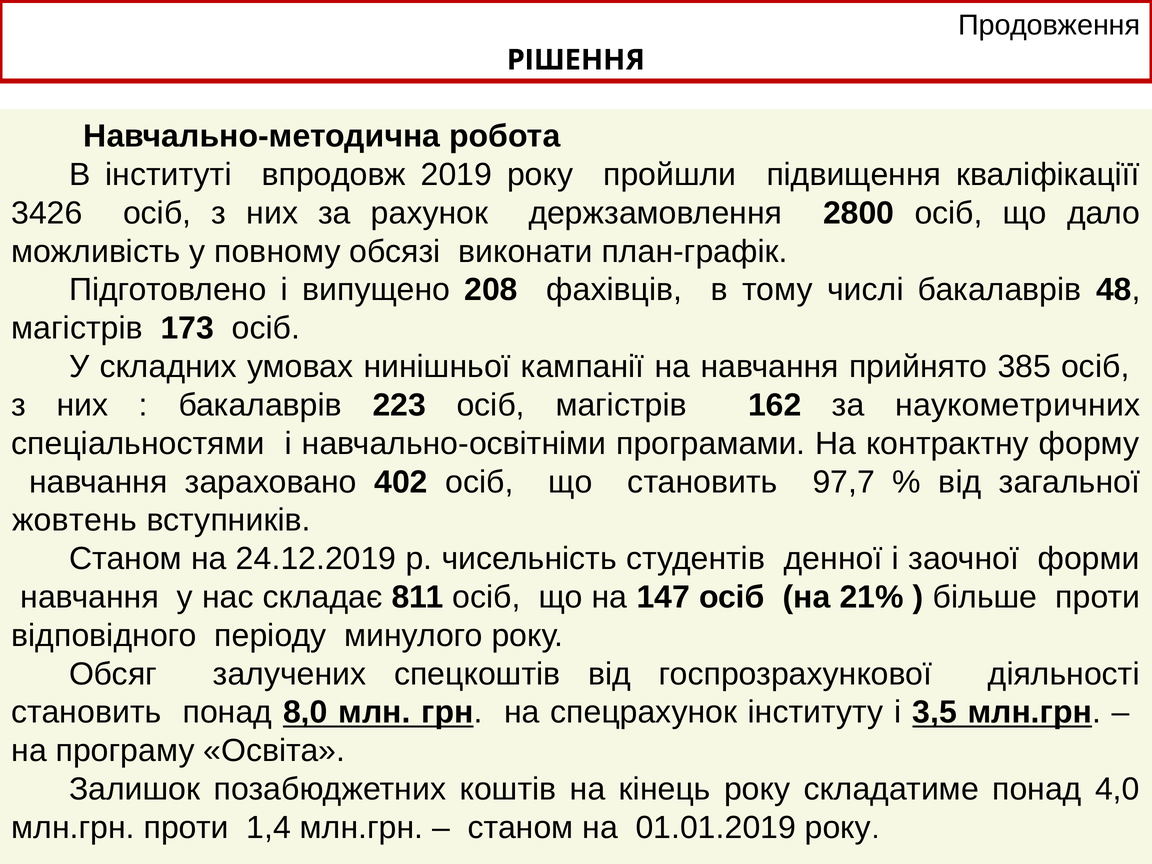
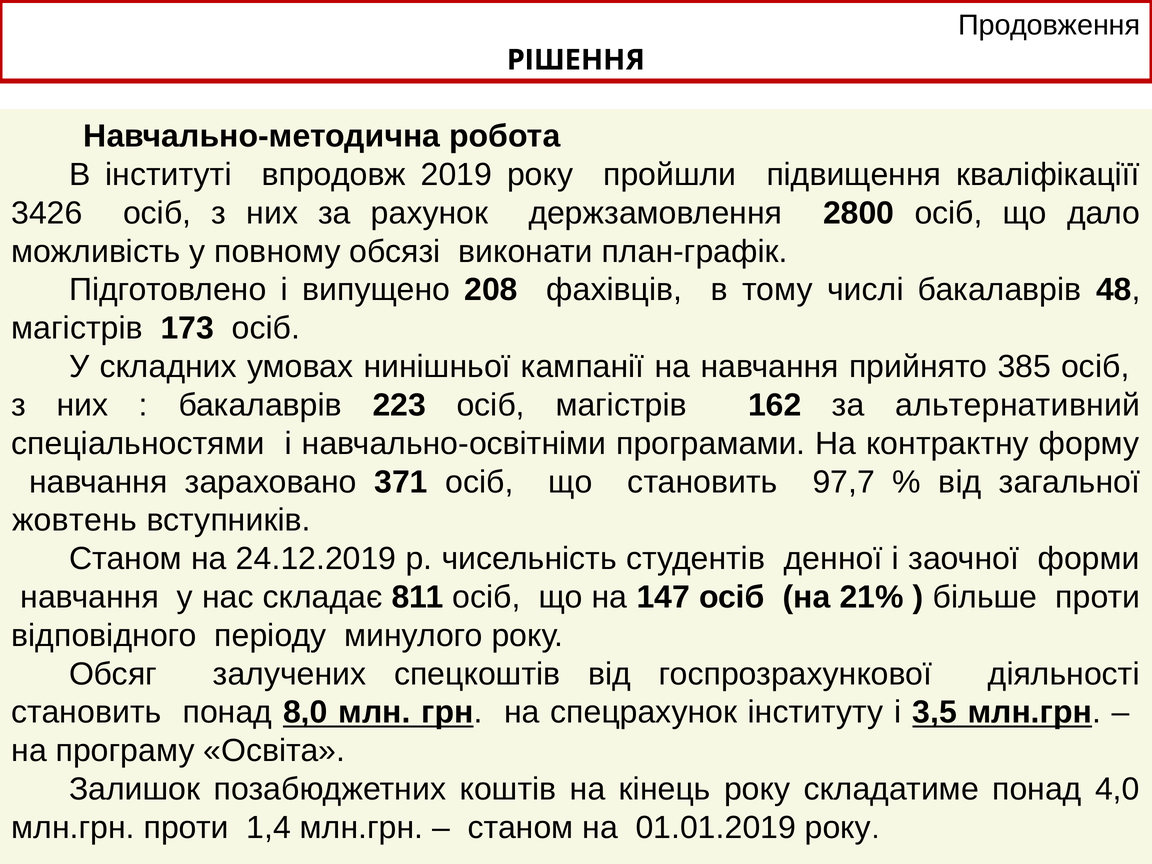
наукометричних: наукометричних -> альтернативний (1018, 405)
402: 402 -> 371 (401, 482)
